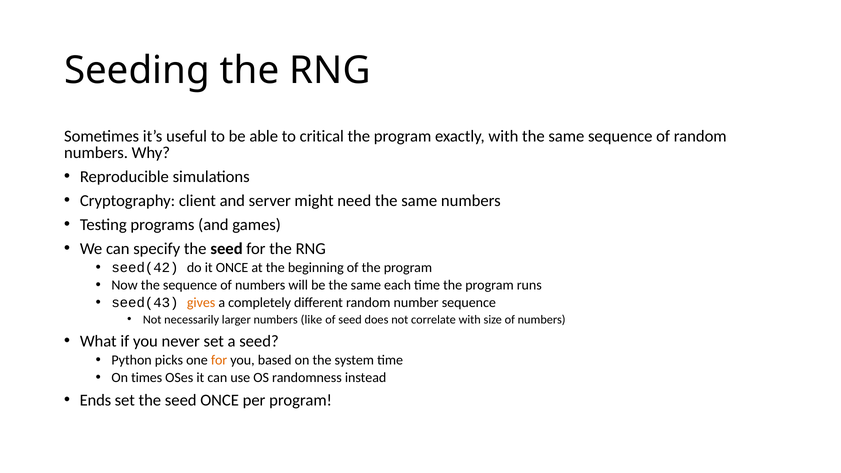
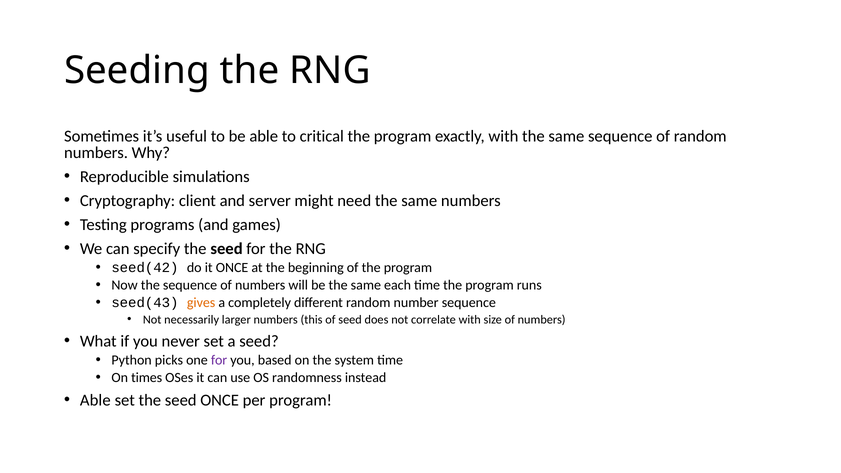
like: like -> this (312, 320)
for colour: orange -> purple (219, 360)
Ends: Ends -> Able (95, 400)
